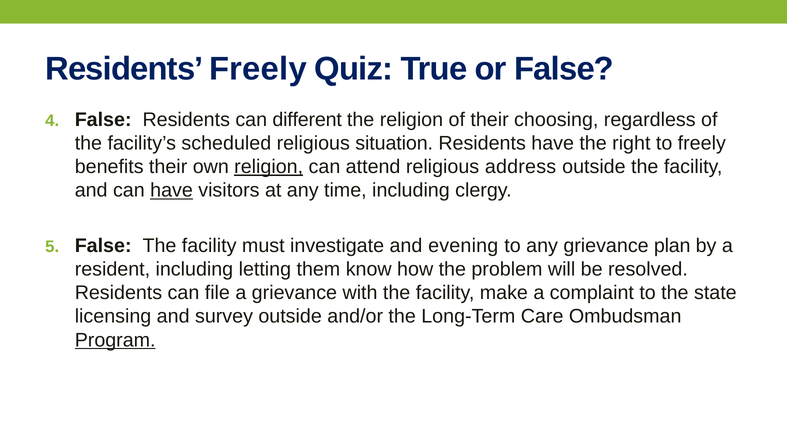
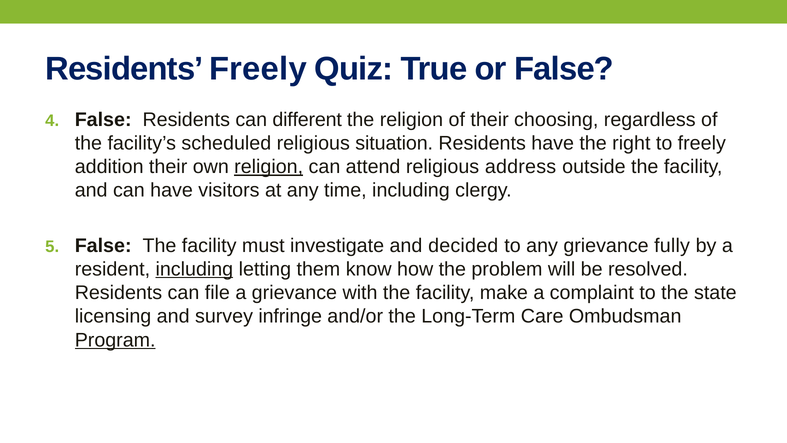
benefits: benefits -> addition (109, 167)
have underline: present -> none (172, 190)
evening: evening -> decided (463, 245)
plan: plan -> fully (672, 245)
including underline: none -> present (194, 269)
survey outside: outside -> infringe (290, 316)
